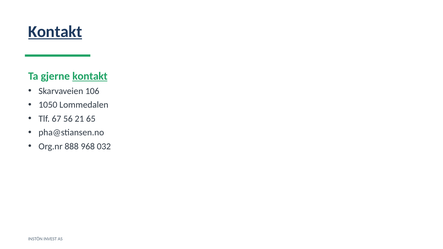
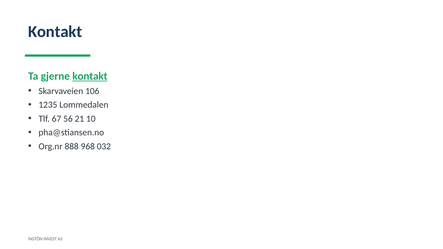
Kontakt underline: present -> none (55, 32)
1050: 1050 -> 1235 (48, 105)
65: 65 -> 10 (91, 119)
